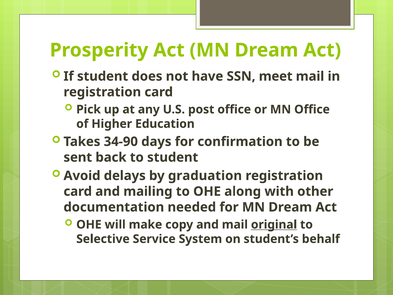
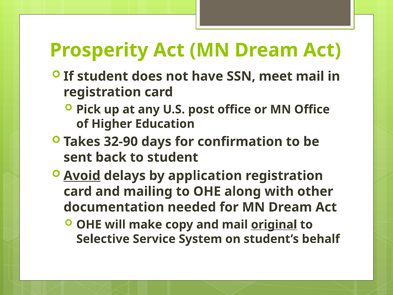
34-90: 34-90 -> 32-90 (121, 142)
Avoid underline: none -> present (82, 176)
graduation: graduation -> application (205, 176)
